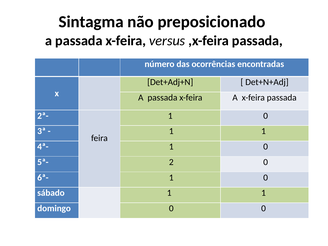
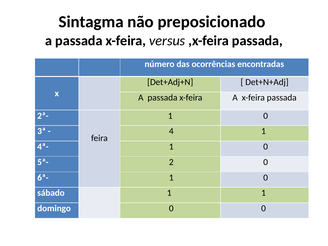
1: 1 -> 4 (171, 131)
